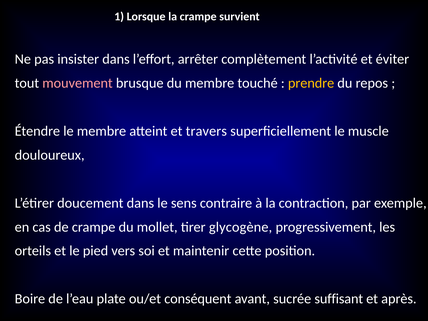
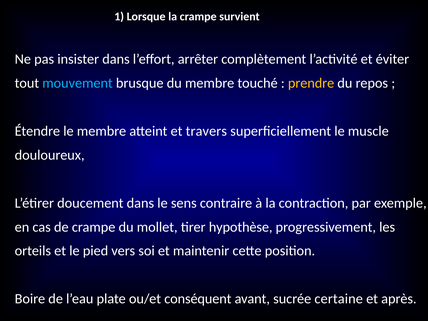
mouvement colour: pink -> light blue (78, 83)
glycogène: glycogène -> hypothèse (241, 227)
suffisant: suffisant -> certaine (339, 299)
